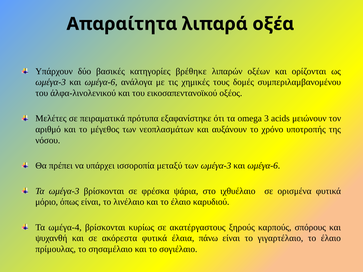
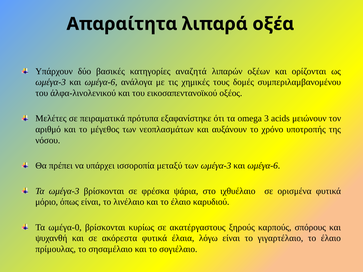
βρέθηκε: βρέθηκε -> αναζητά (191, 71)
ωμέγα-4: ωμέγα-4 -> ωμέγα-0 (65, 228)
πάνω: πάνω -> λόγω (208, 238)
